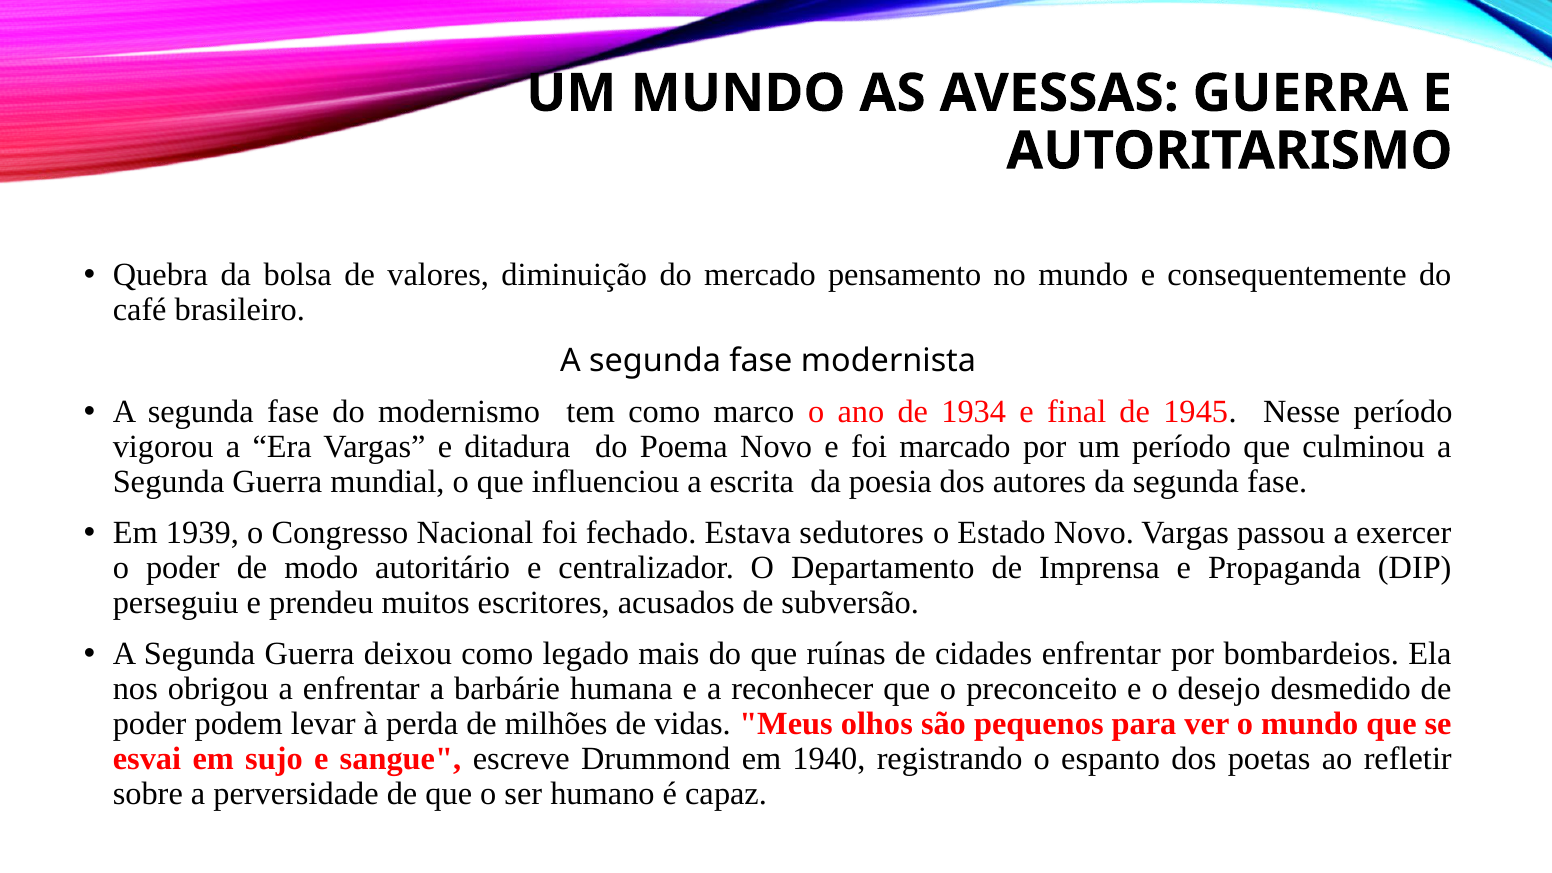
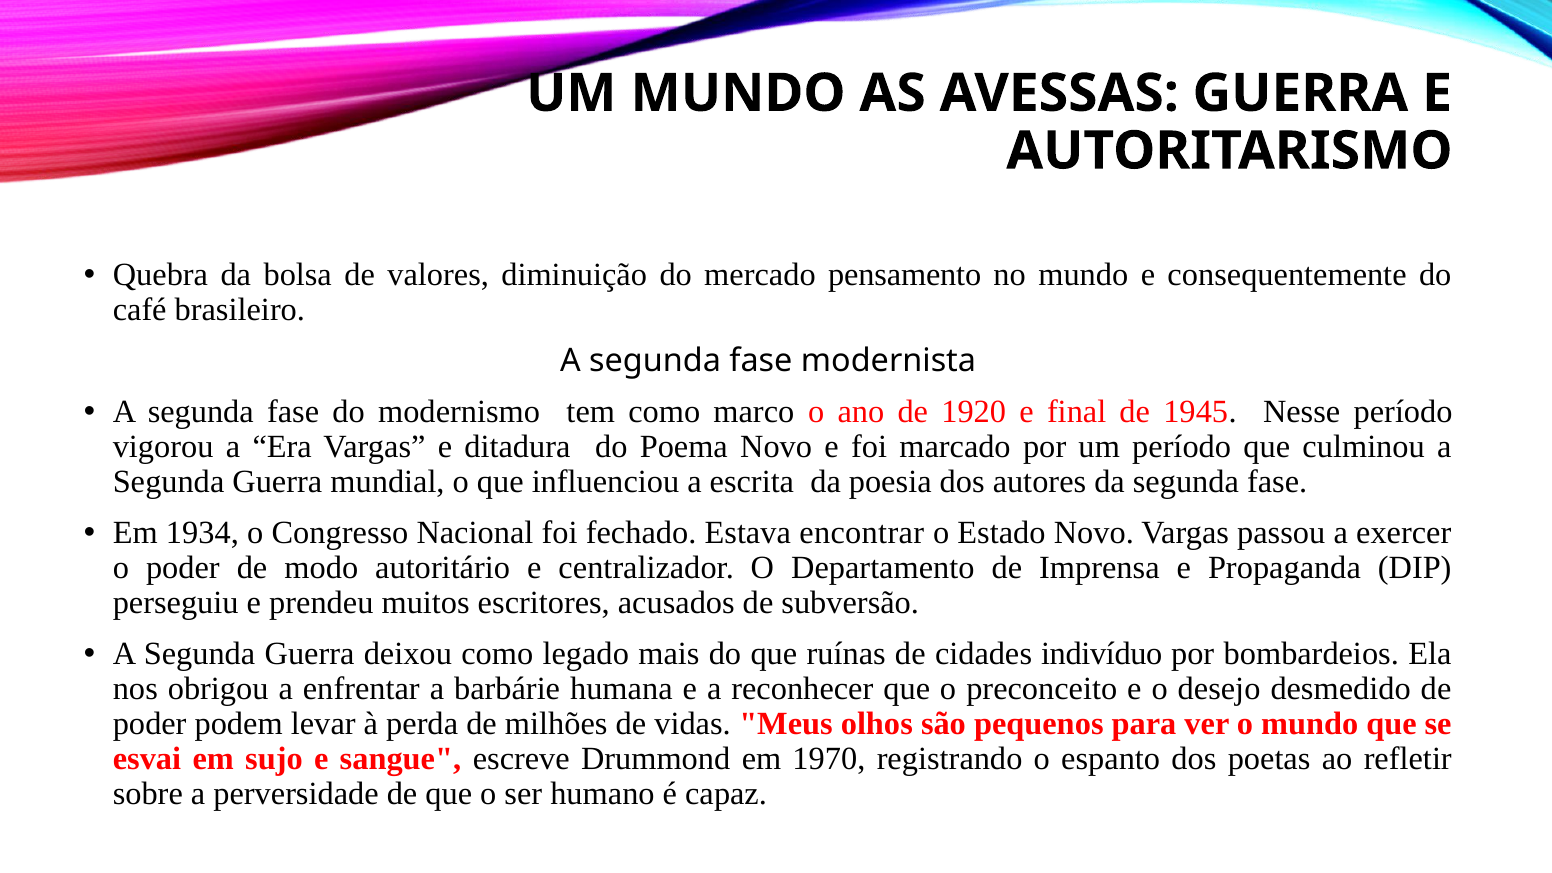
1934: 1934 -> 1920 (974, 412)
1939: 1939 -> 1934 (202, 533)
sedutores: sedutores -> encontrar (862, 533)
cidades enfrentar: enfrentar -> indivíduo (1102, 654)
1940: 1940 -> 1970 (829, 759)
